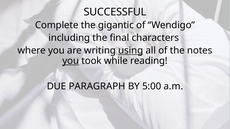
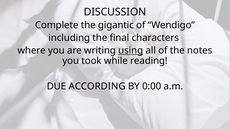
SUCCESSFUL: SUCCESSFUL -> DISCUSSION (115, 12)
you underline: present -> none (71, 61)
PARAGRAPH: PARAGRAPH -> ACCORDING (97, 86)
5:00: 5:00 -> 0:00 (152, 86)
